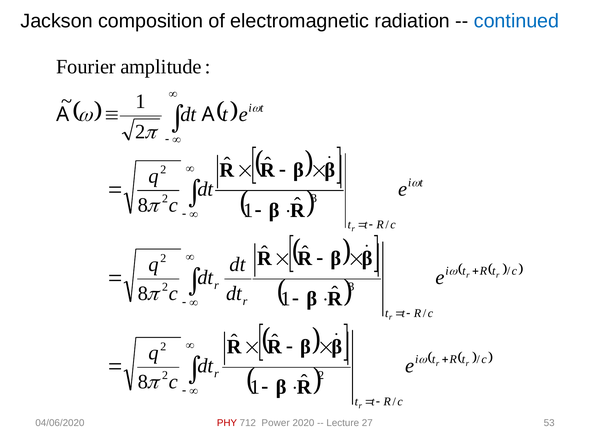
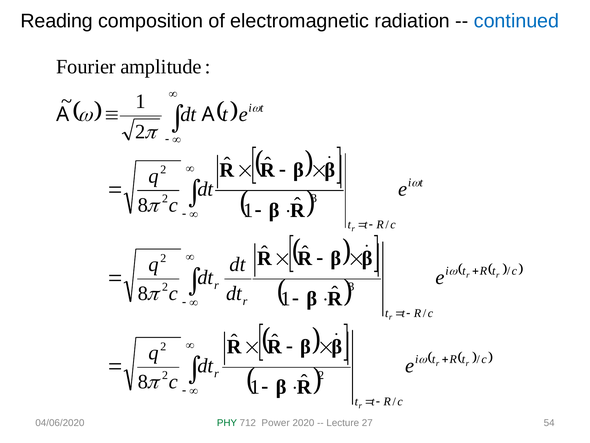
Jackson: Jackson -> Reading (57, 21)
PHY colour: red -> green (227, 423)
53: 53 -> 54 (549, 423)
